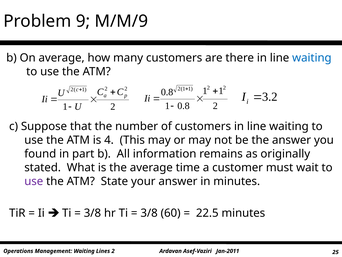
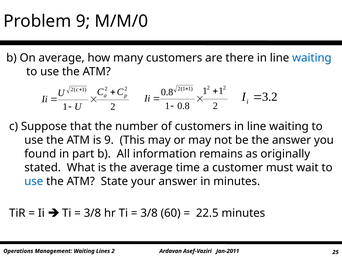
M/M/9: M/M/9 -> M/M/0 (121, 21)
is 4: 4 -> 9 (109, 140)
use colour: purple -> blue (34, 181)
